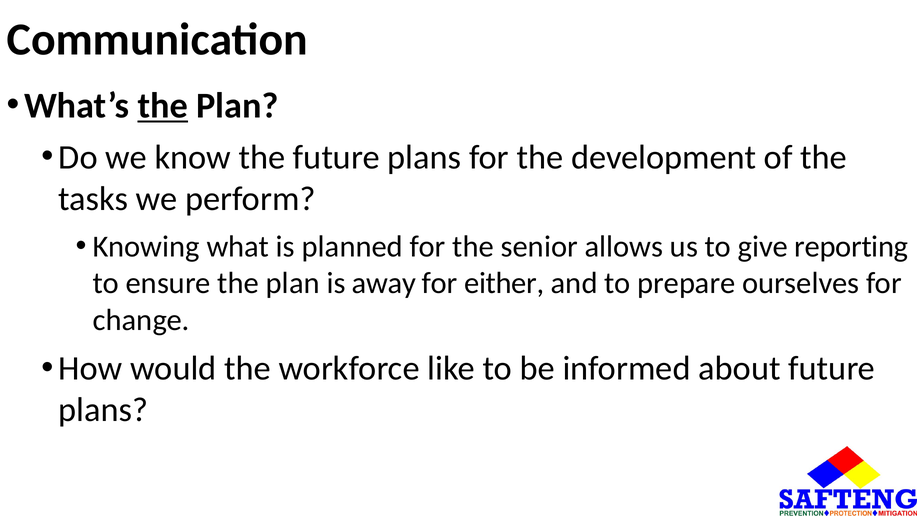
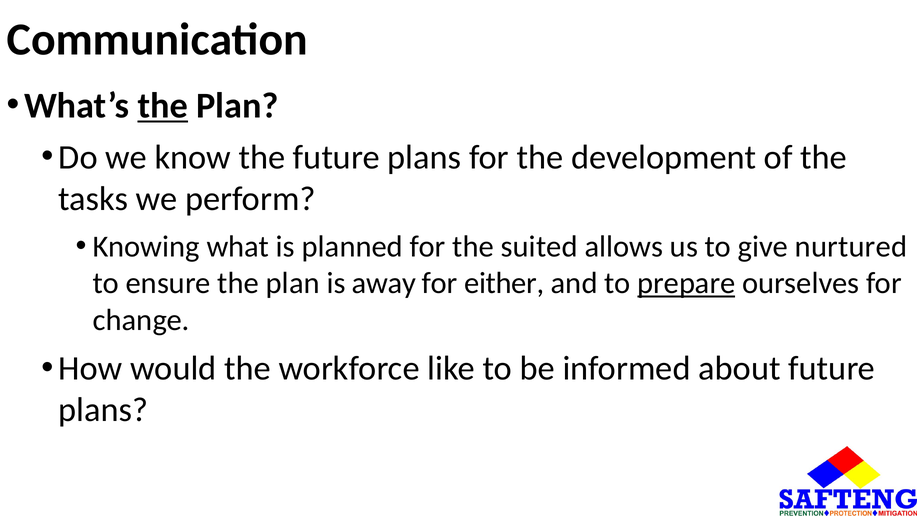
senior: senior -> suited (539, 247)
reporting: reporting -> nurtured (851, 247)
prepare underline: none -> present (686, 283)
